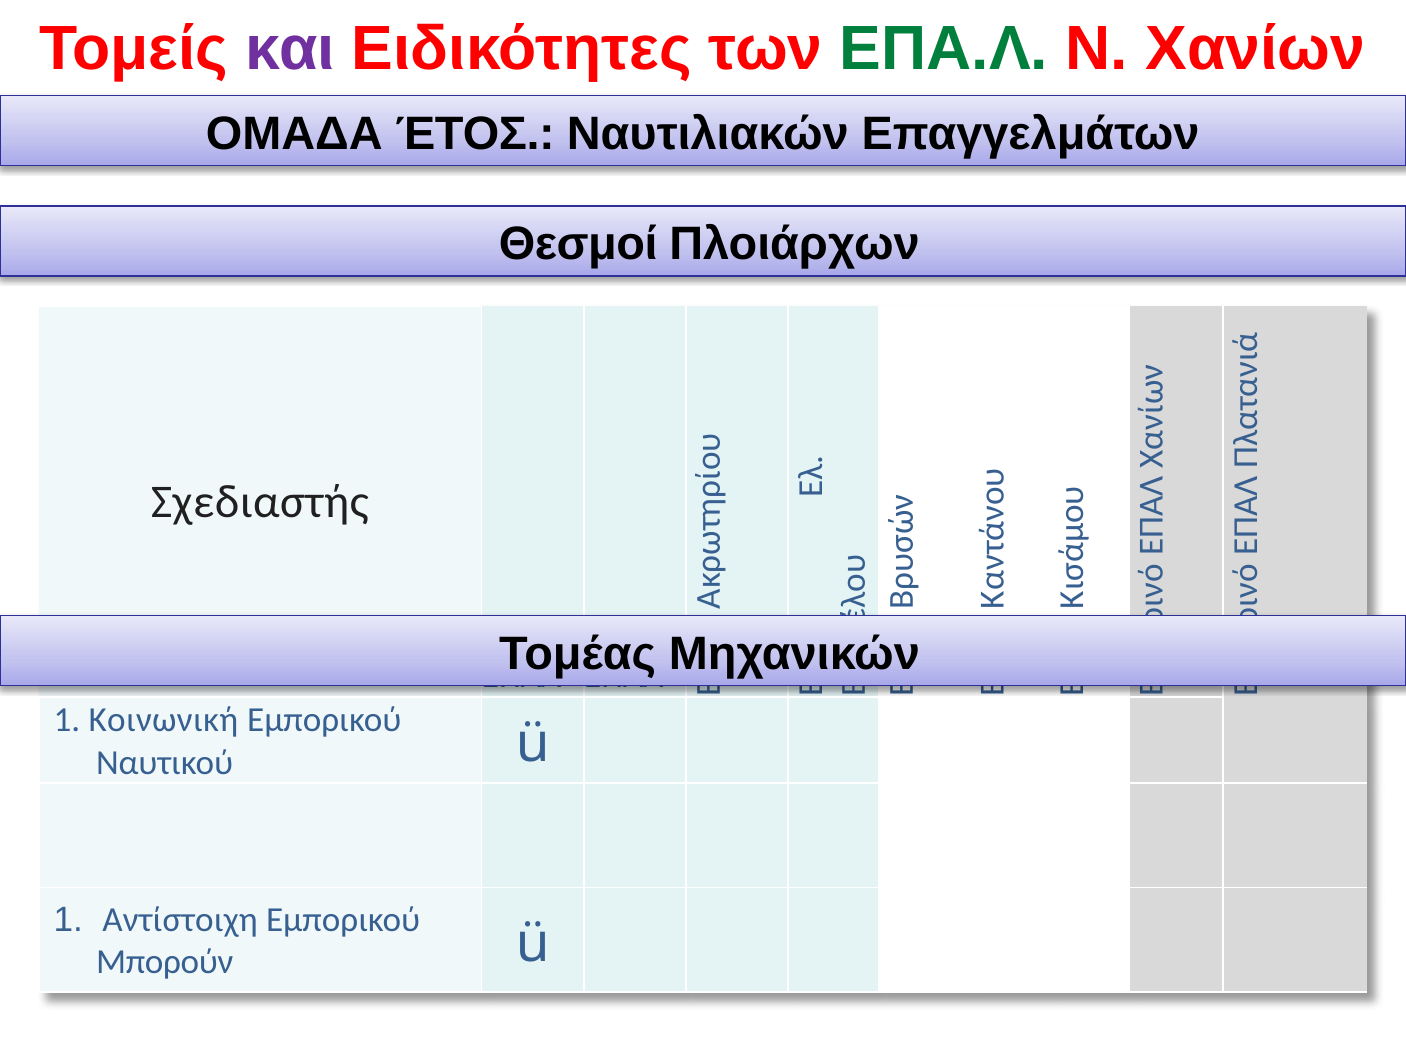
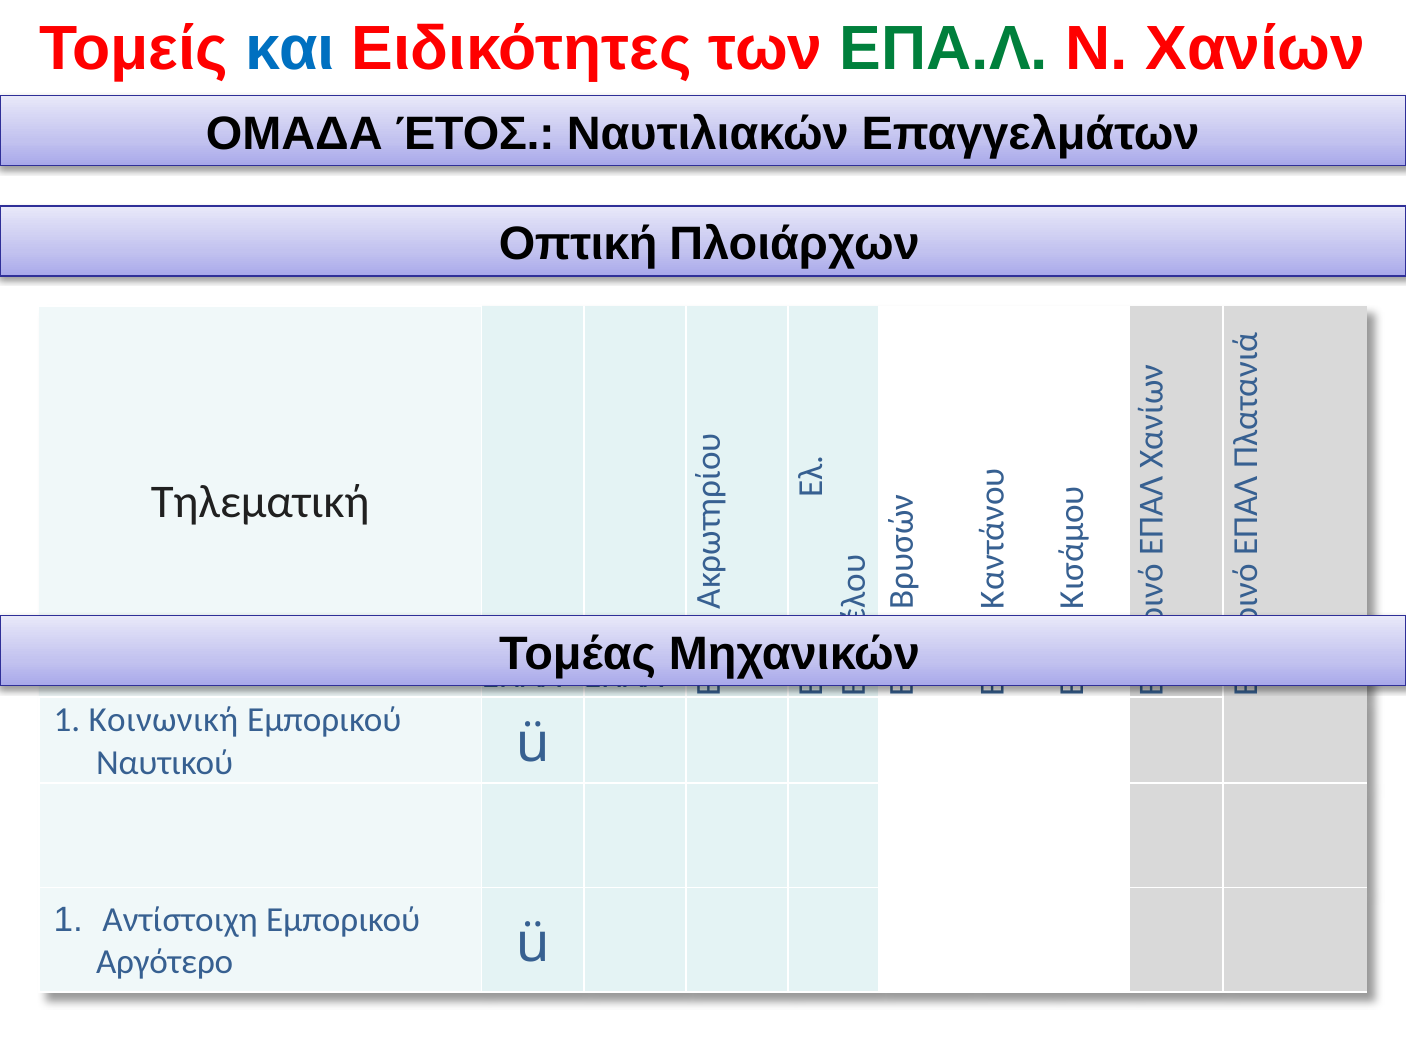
και colour: purple -> blue (290, 49)
Θεσμοί: Θεσμοί -> Οπτική (578, 245)
Σχεδιαστής: Σχεδιαστής -> Τηλεματική (260, 502)
Μπορούν: Μπορούν -> Αργότερο (165, 963)
